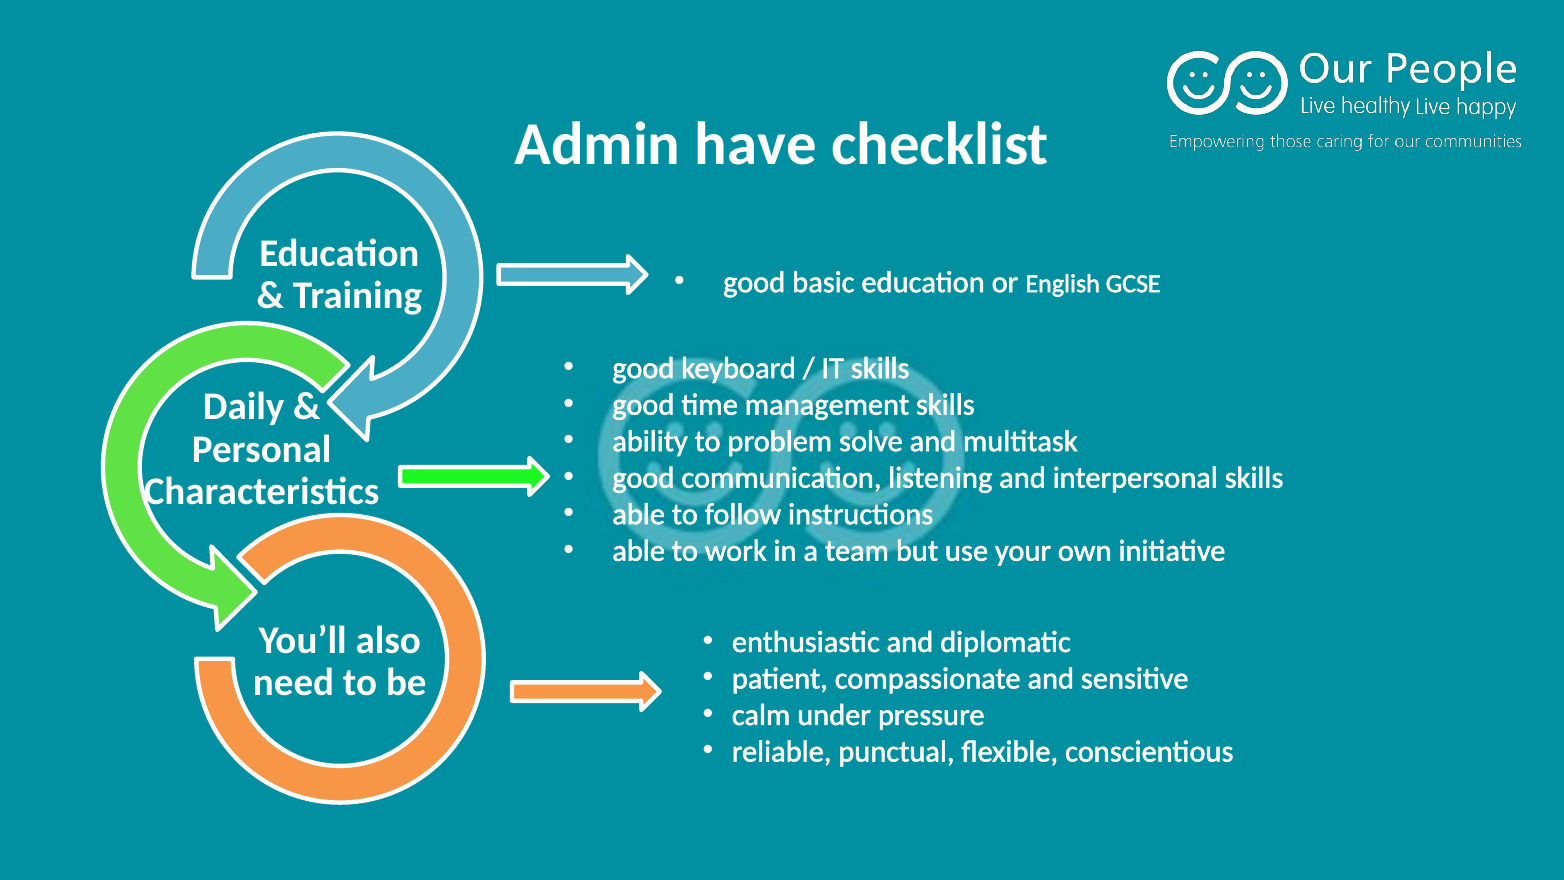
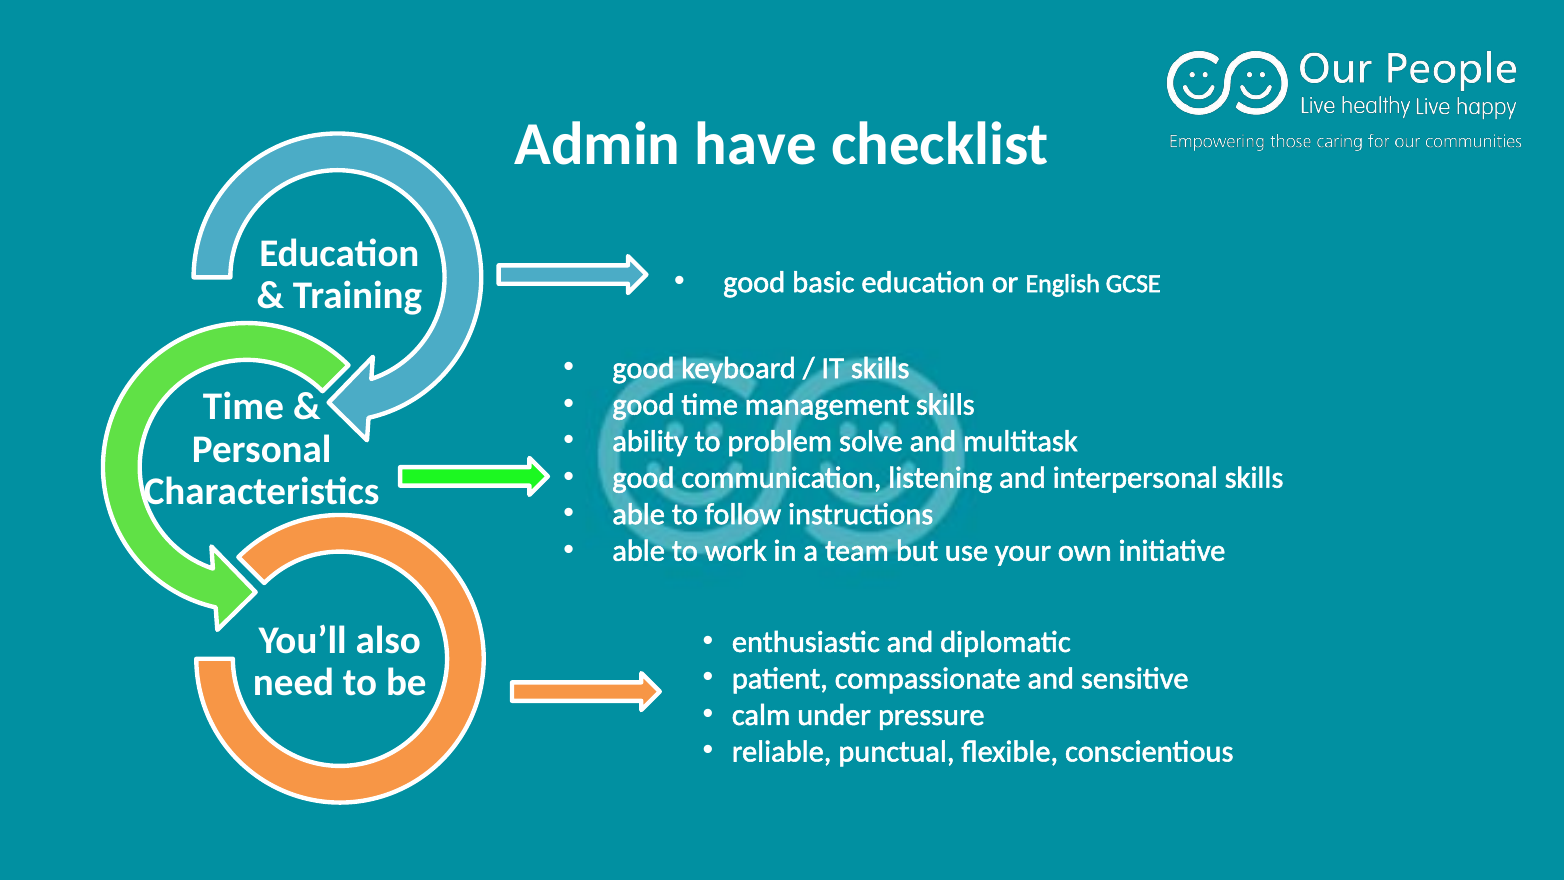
Daily: Daily -> Time (243, 407)
